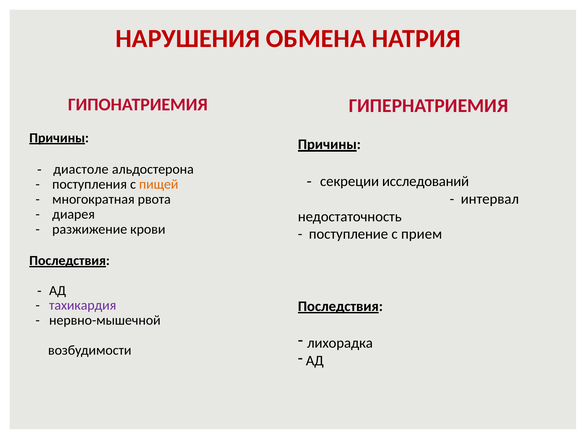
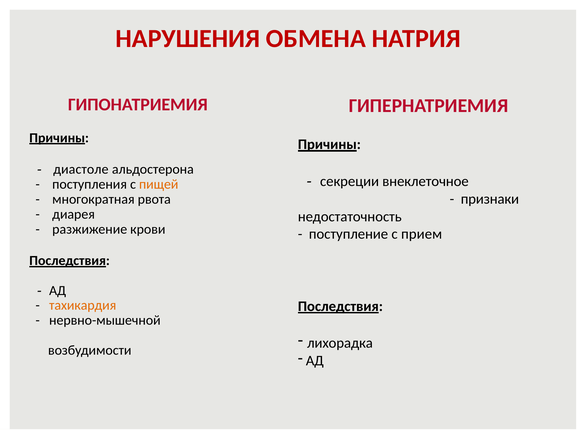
исследований: исследований -> внеклеточное (425, 181)
интервал: интервал -> признаки (490, 199)
тахикардия colour: purple -> orange (83, 306)
